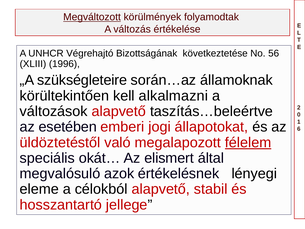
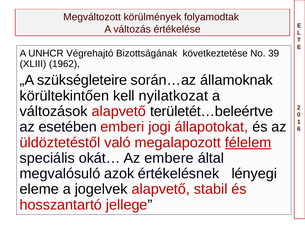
Megváltozott underline: present -> none (92, 17)
56: 56 -> 39 (274, 53)
1996: 1996 -> 1962 (64, 64)
alkalmazni: alkalmazni -> nyilatkozat (173, 96)
taszítás…beleértve: taszítás…beleértve -> területét…beleértve (212, 111)
elismert: elismert -> embere (169, 158)
célokból: célokból -> jogelvek (101, 189)
